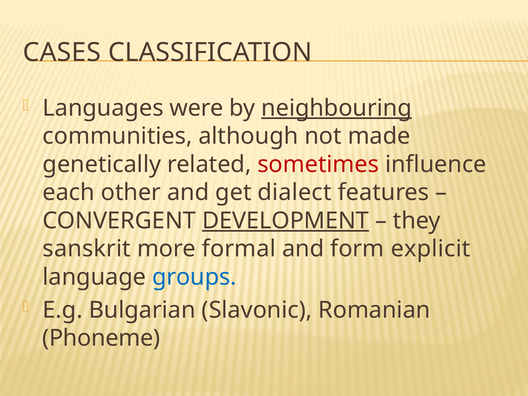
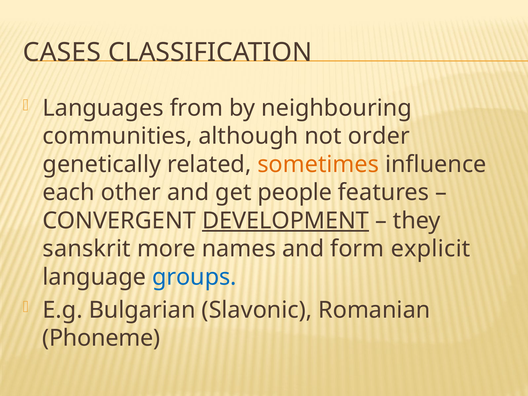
were: were -> from (196, 108)
neighbouring underline: present -> none (337, 108)
made: made -> order (379, 136)
sometimes colour: red -> orange (318, 164)
dialect: dialect -> people (295, 193)
formal: formal -> names (239, 249)
